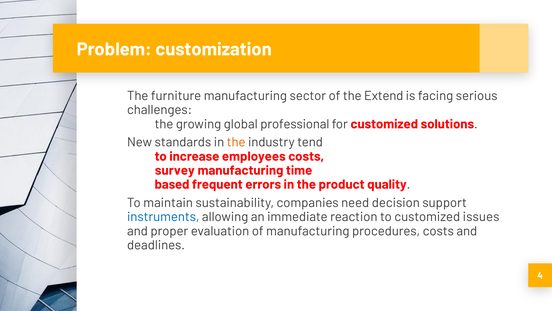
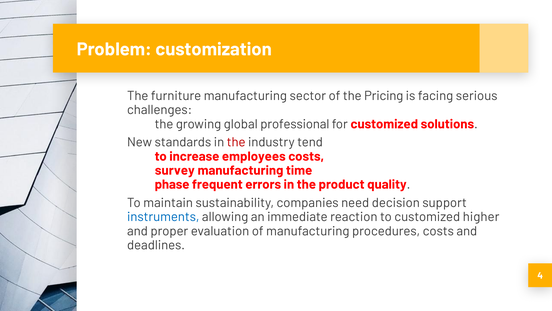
Extend: Extend -> Pricing (384, 96)
the colour: orange -> red (236, 142)
based: based -> phase (172, 184)
issues: issues -> higher (481, 217)
